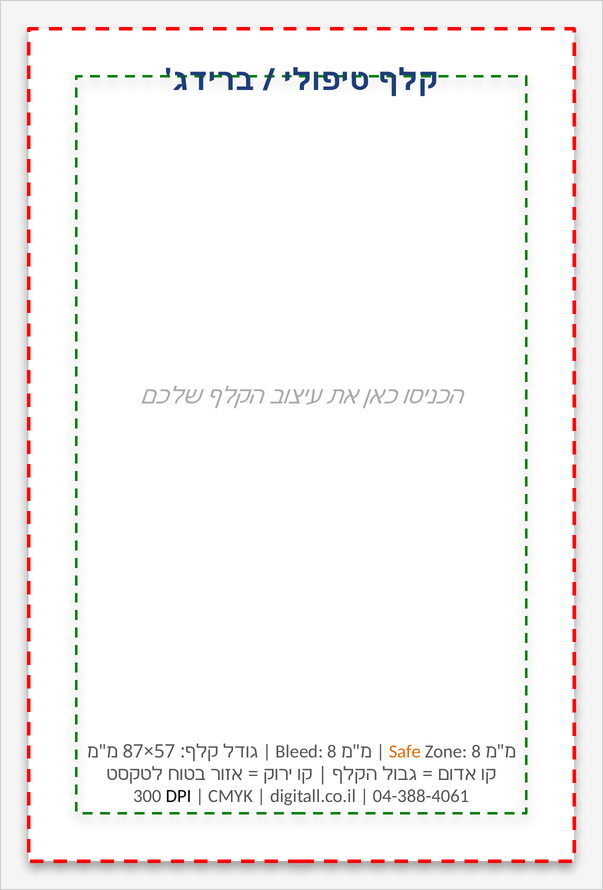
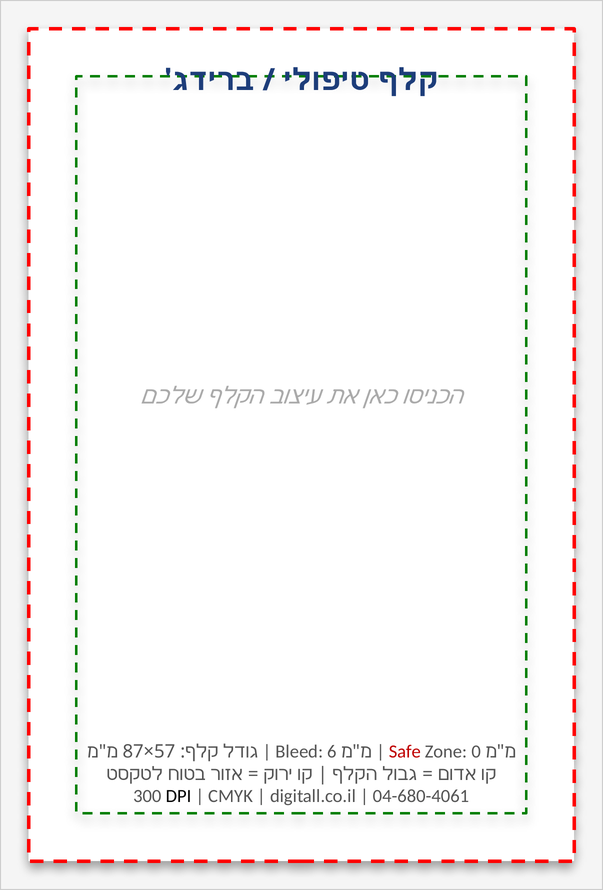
Bleed 8: 8 -> 6 (332, 752)
Safe colour: orange -> red (405, 752)
Zone 8: 8 -> 0 (476, 752)
04-388-4061: 04-388-4061 -> 04-680-4061 (421, 796)
